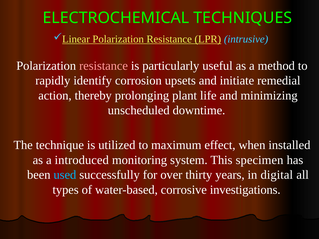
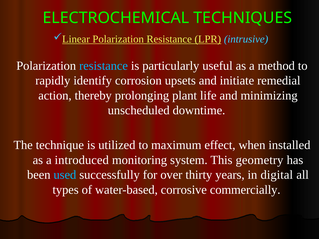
resistance colour: pink -> light blue (104, 66)
specimen: specimen -> geometry (260, 160)
investigations: investigations -> commercially (245, 190)
